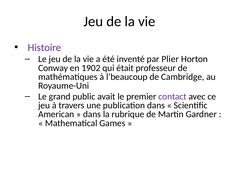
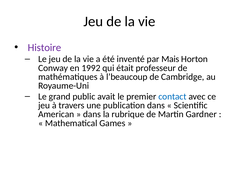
Plier: Plier -> Mais (170, 59)
1902: 1902 -> 1992 (91, 68)
contact colour: purple -> blue (172, 97)
